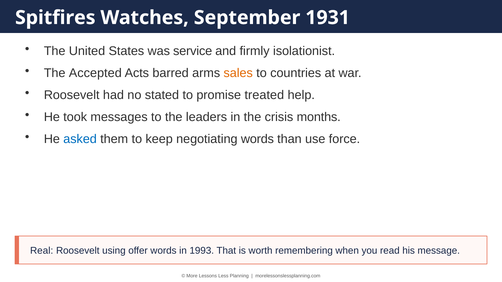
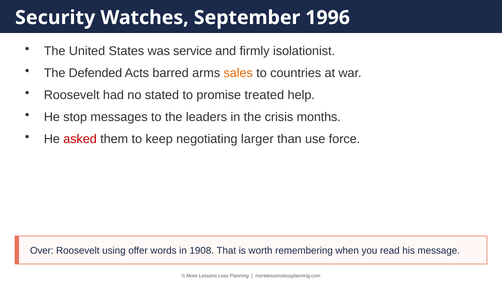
Spitfires: Spitfires -> Security (55, 18)
1931: 1931 -> 1996 (328, 18)
Accepted: Accepted -> Defended (95, 73)
took: took -> stop (75, 117)
asked colour: blue -> red (80, 139)
negotiating words: words -> larger (257, 139)
Real: Real -> Over (42, 251)
1993: 1993 -> 1908 (202, 251)
